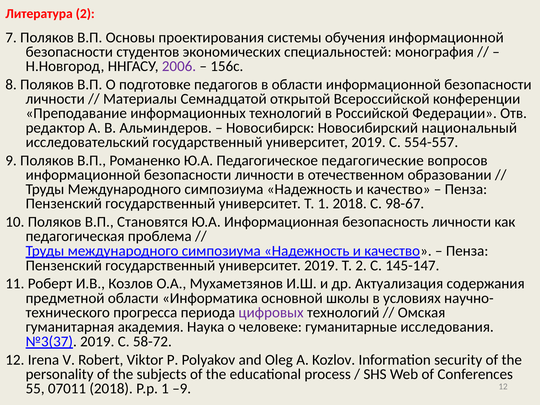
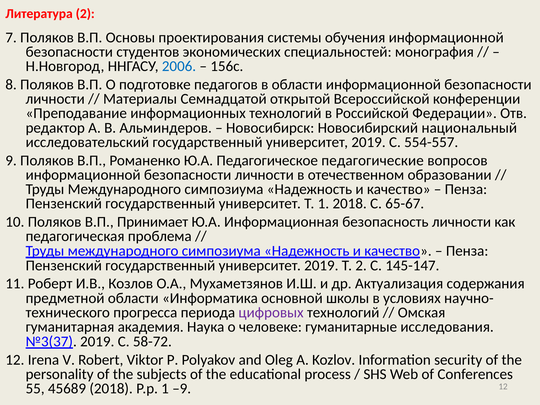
2006 colour: purple -> blue (179, 66)
98-67: 98-67 -> 65-67 (405, 204)
Становятся: Становятся -> Принимает (153, 222)
07011: 07011 -> 45689 (67, 389)
